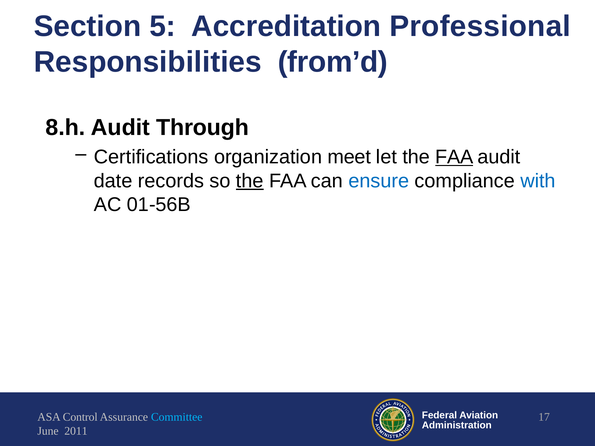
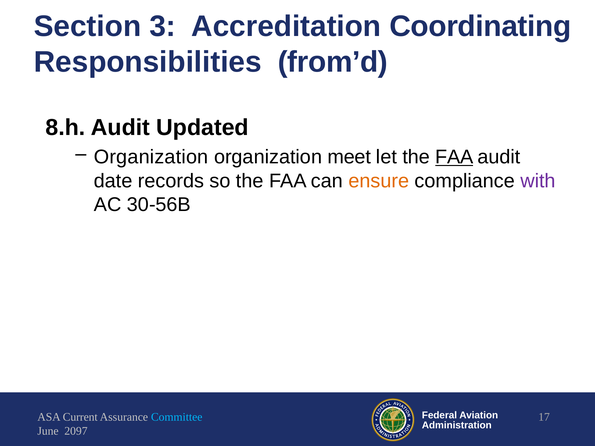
5: 5 -> 3 (163, 26)
Professional: Professional -> Coordinating (480, 26)
Through: Through -> Updated (202, 128)
Certifications: Certifications -> Organization (151, 157)
the underline: present -> none (250, 181)
ensure colour: blue -> orange (379, 181)
with colour: blue -> purple (538, 181)
01-56B: 01-56B -> 30-56B (159, 205)
Control: Control -> Current (80, 417)
2011: 2011 -> 2097 (76, 431)
